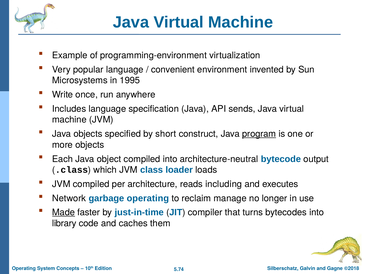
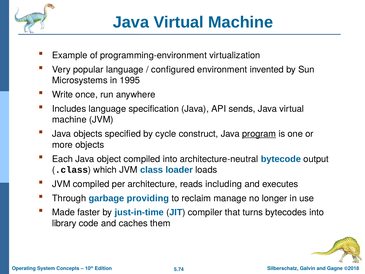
convenient: convenient -> configured (173, 69)
short: short -> cycle (166, 134)
Network: Network -> Through (69, 198)
garbage operating: operating -> providing (148, 198)
Made underline: present -> none (64, 212)
